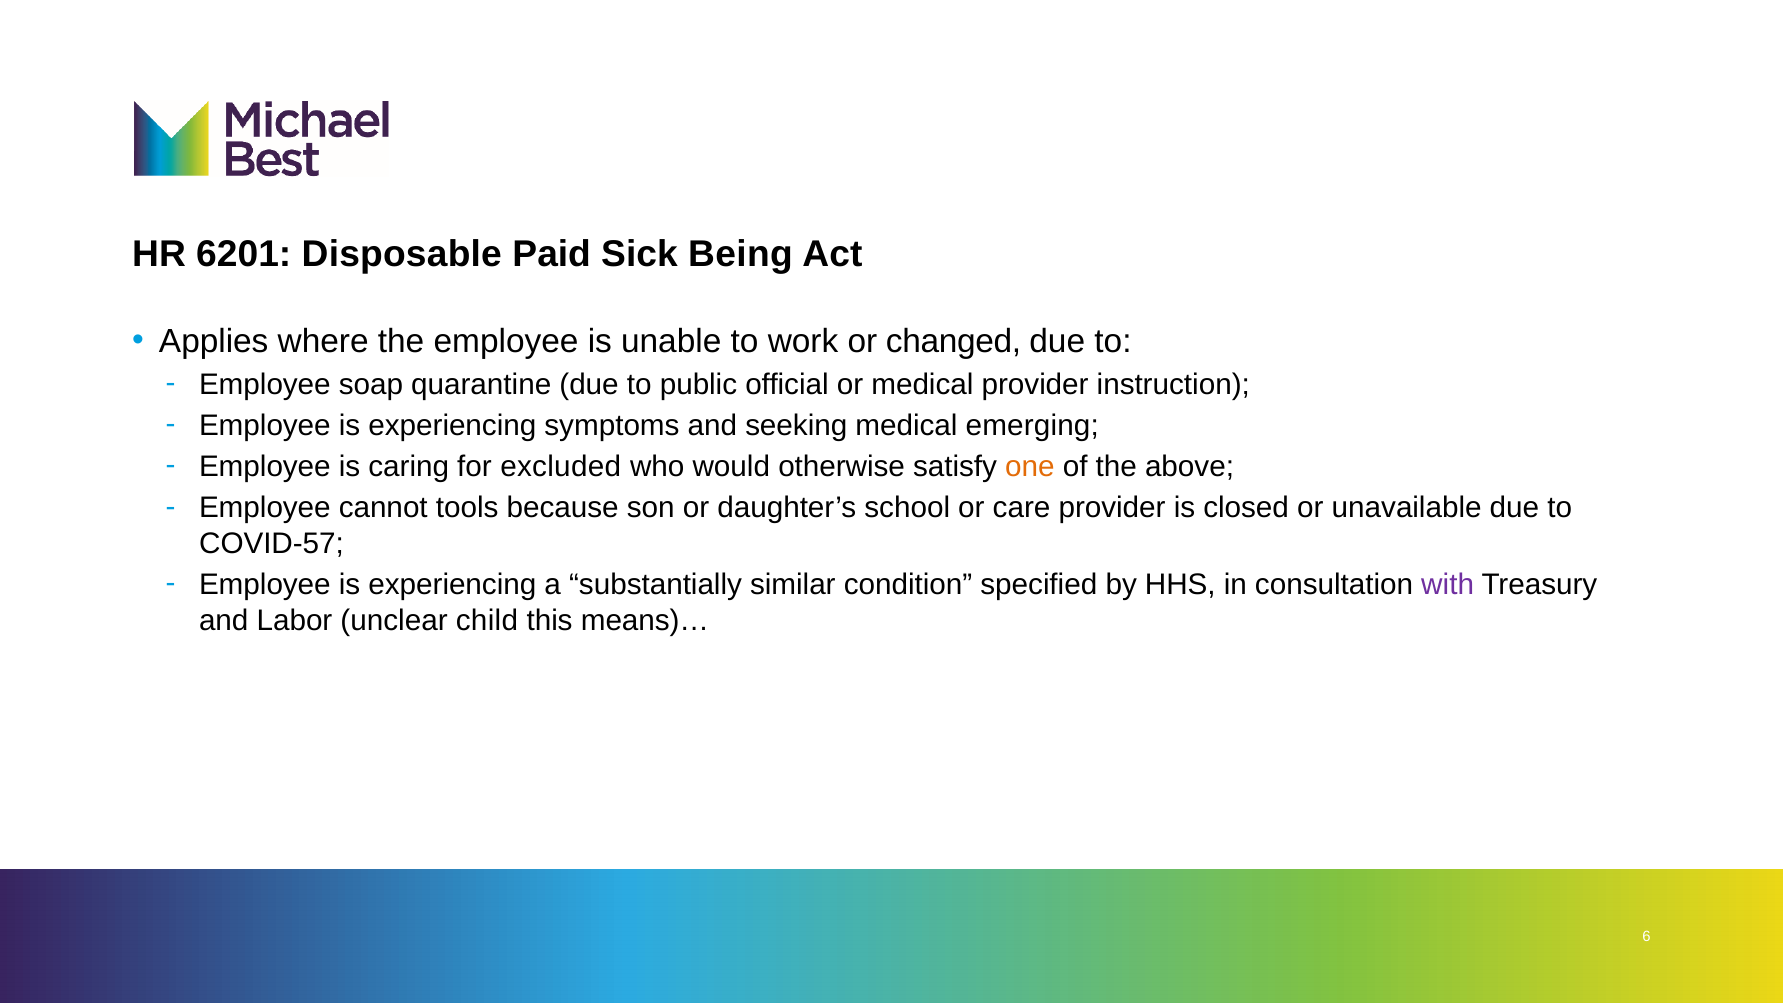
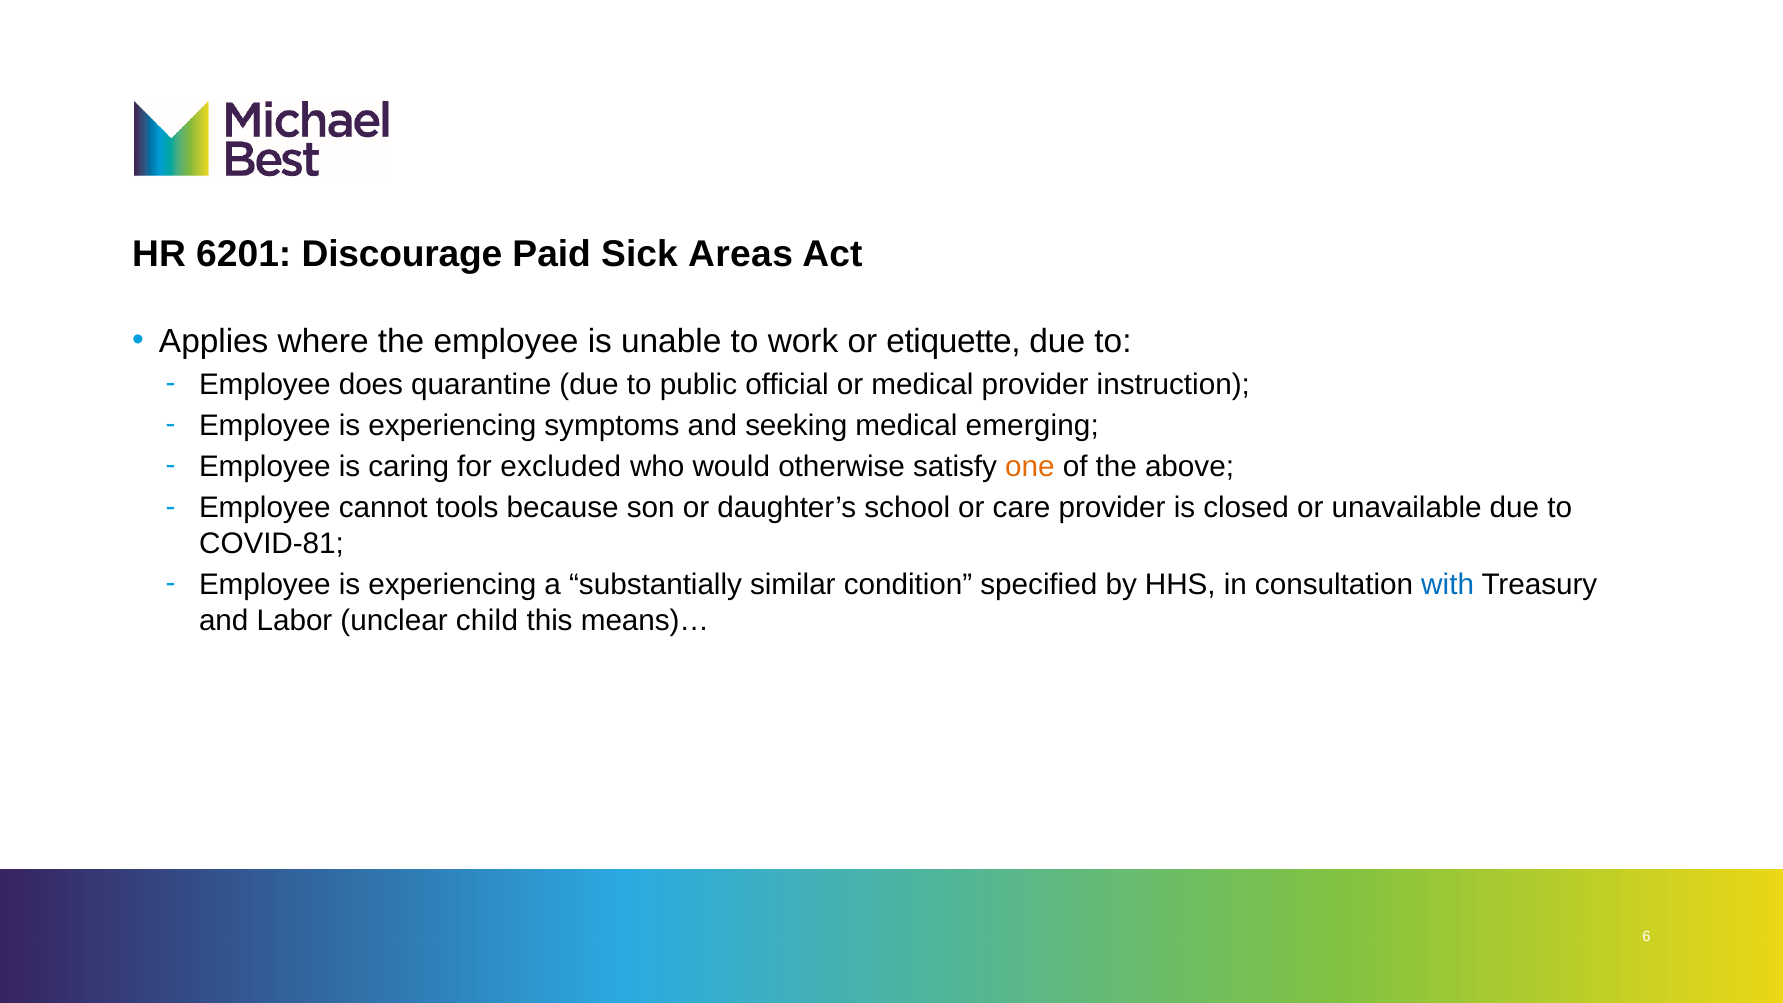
Disposable: Disposable -> Discourage (402, 254)
Being: Being -> Areas (741, 254)
changed: changed -> etiquette (953, 341)
soap: soap -> does (371, 384)
COVID-57: COVID-57 -> COVID-81 (271, 544)
with colour: purple -> blue (1448, 585)
